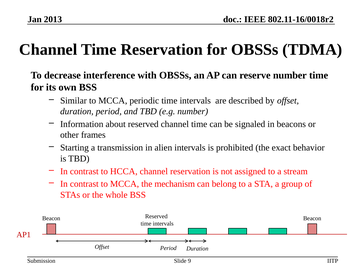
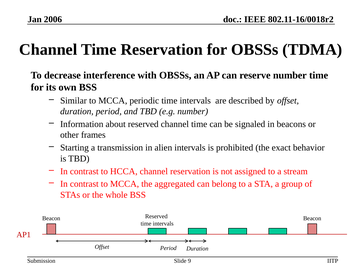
2013: 2013 -> 2006 (53, 19)
mechanism: mechanism -> aggregated (175, 184)
